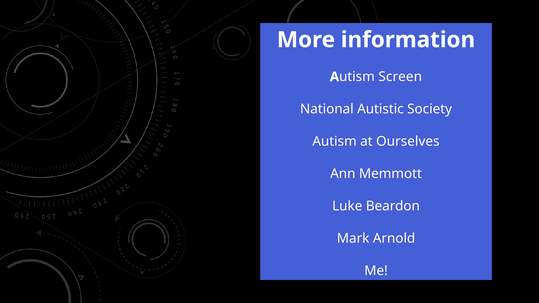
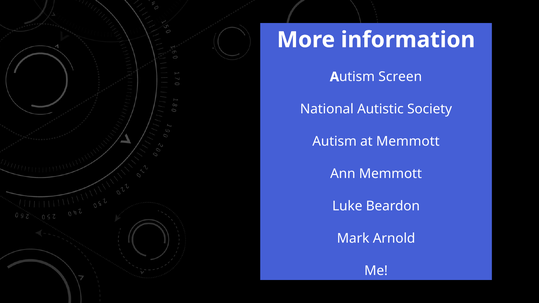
at Ourselves: Ourselves -> Memmott (408, 142)
